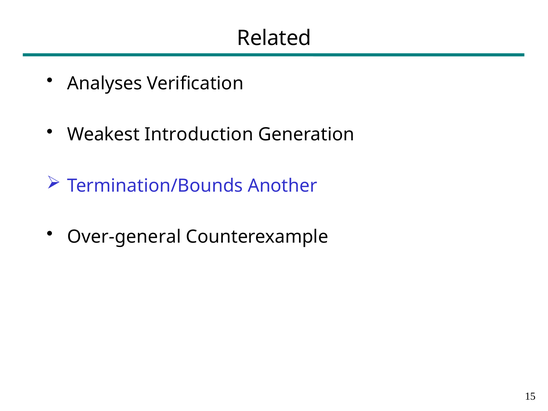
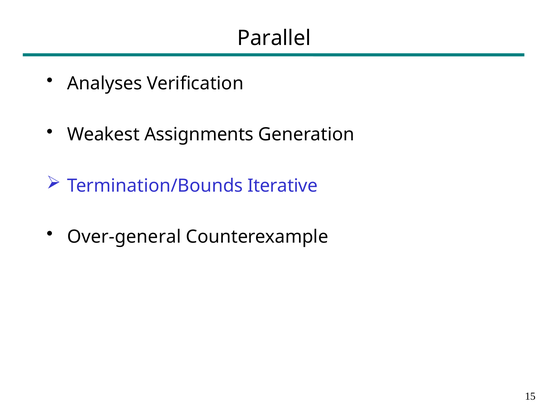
Related: Related -> Parallel (274, 38)
Introduction: Introduction -> Assignments (199, 135)
Another: Another -> Iterative (283, 186)
